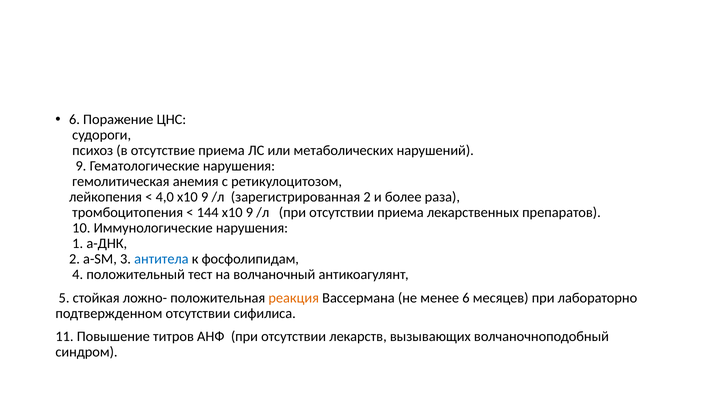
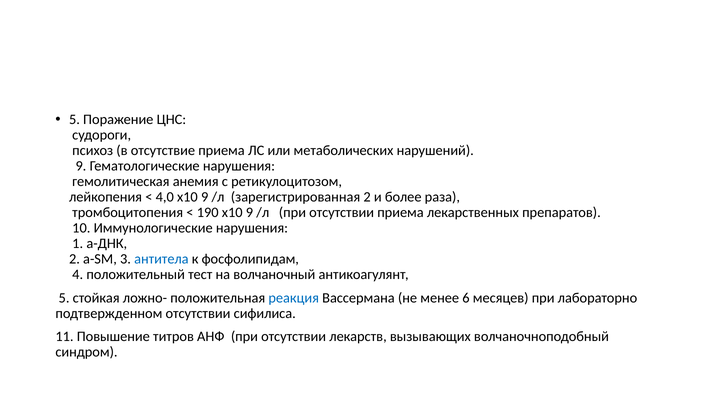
6: 6 -> 5 (75, 119)
144: 144 -> 190 (208, 213)
реакция colour: orange -> blue (294, 298)
